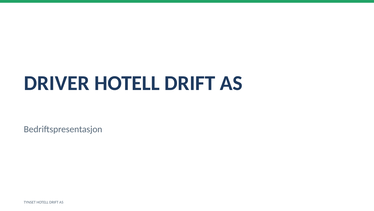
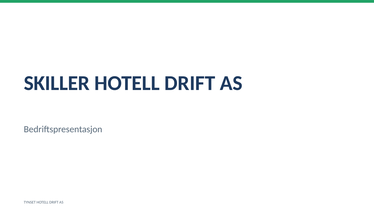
DRIVER: DRIVER -> SKILLER (57, 83)
